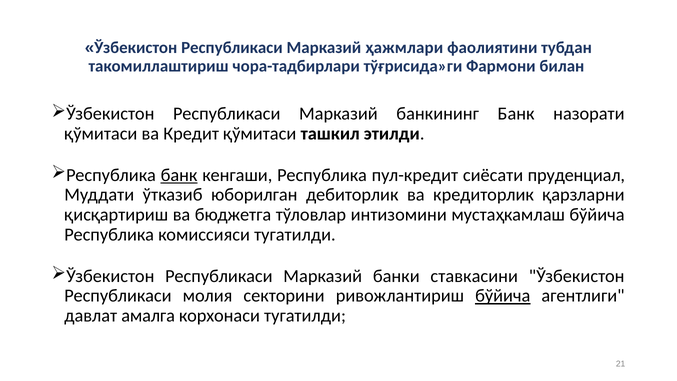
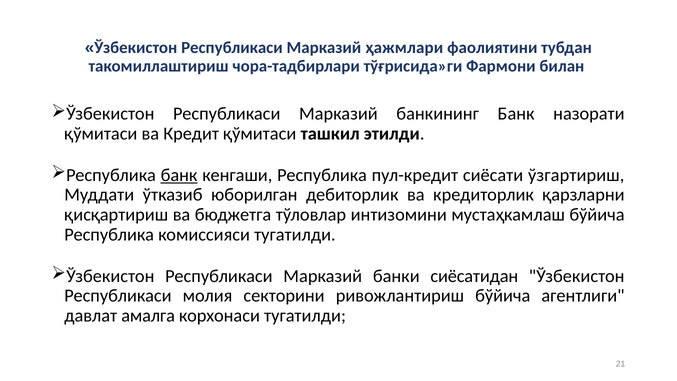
пруденциал: пруденциал -> ўзгартириш (576, 175)
ставкасини: ставкасини -> сиёсатидан (474, 276)
бўйича underline: present -> none (503, 296)
